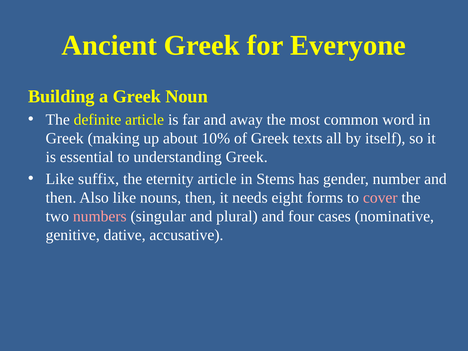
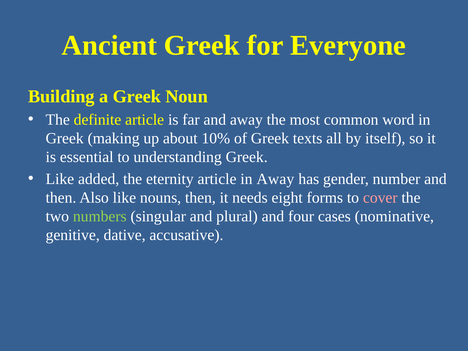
suffix: suffix -> added (99, 179)
in Stems: Stems -> Away (275, 179)
numbers colour: pink -> light green (100, 216)
